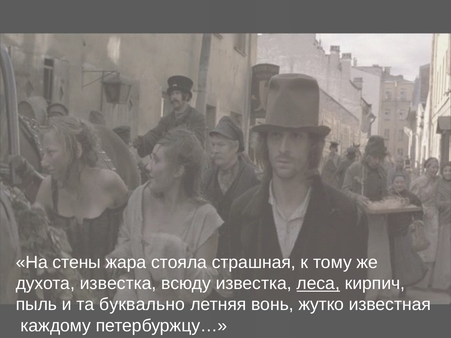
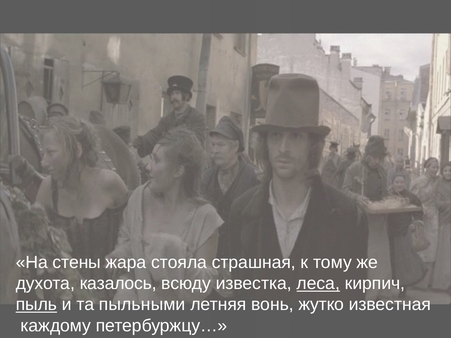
духота известка: известка -> казалось (118, 284)
пыль underline: none -> present (36, 305)
буквально: буквально -> пыльными (142, 305)
